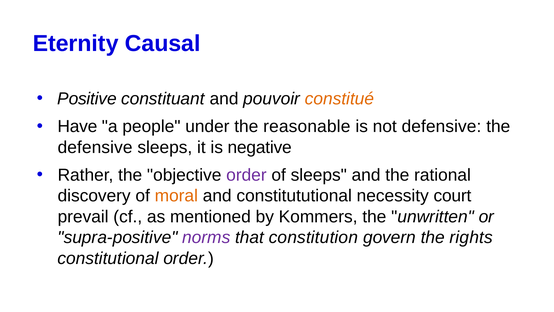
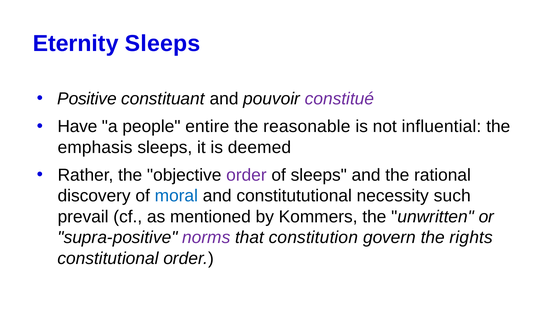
Eternity Causal: Causal -> Sleeps (163, 44)
constitué colour: orange -> purple (339, 99)
under: under -> entire (207, 126)
not defensive: defensive -> influential (441, 126)
defensive: defensive -> emphasis (95, 147)
negative: negative -> deemed (259, 147)
moral colour: orange -> blue (176, 196)
court: court -> such (452, 196)
